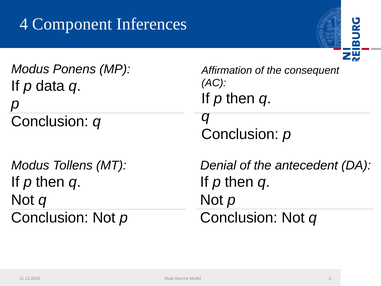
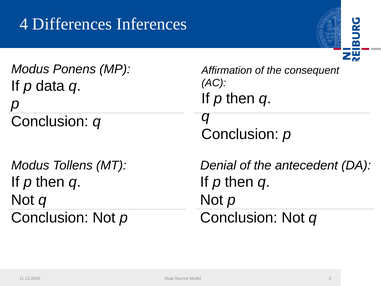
Component: Component -> Differences (72, 24)
